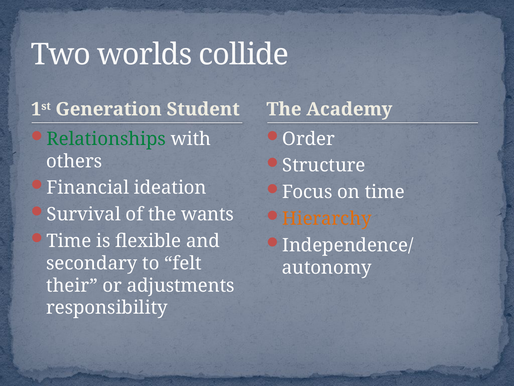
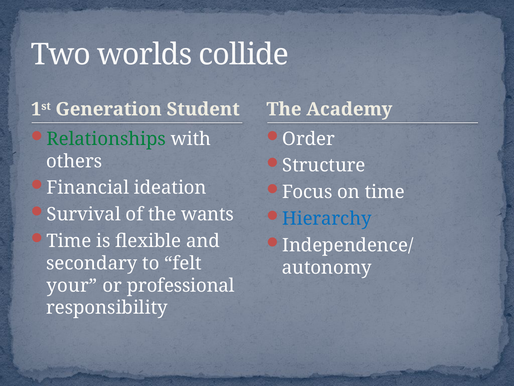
Hierarchy colour: orange -> blue (327, 218)
their: their -> your (72, 285)
adjustments: adjustments -> professional (181, 285)
